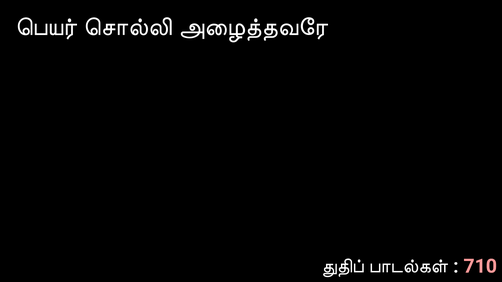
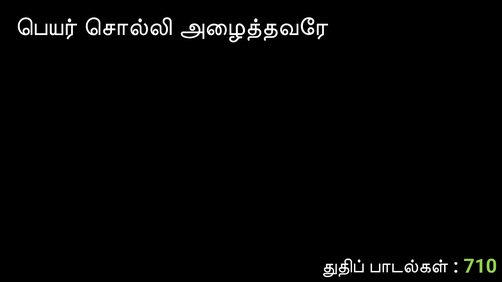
710 colour: pink -> light green (480, 267)
